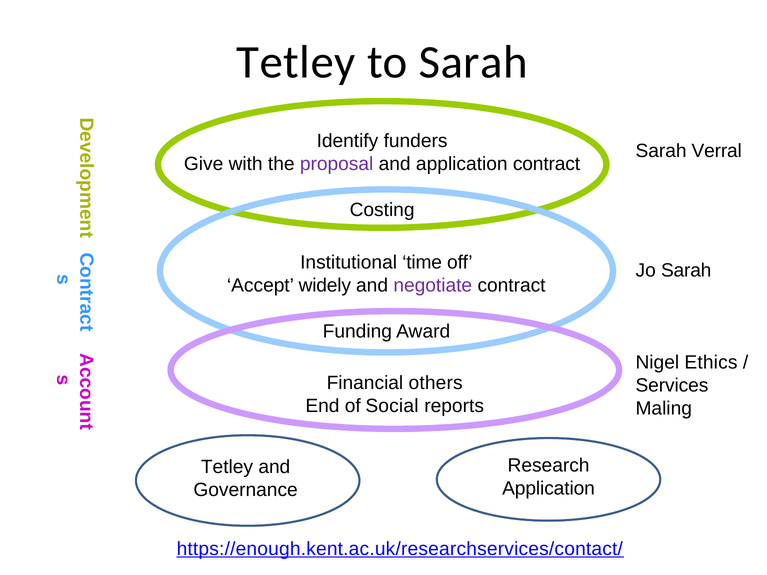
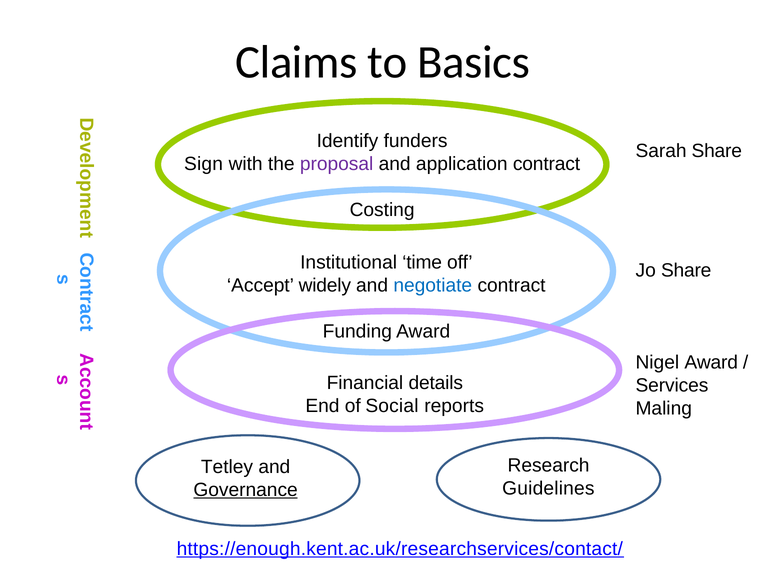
Tetley: Tetley -> Claims (296, 62)
to Sarah: Sarah -> Basics (474, 62)
Sarah Verral: Verral -> Share (717, 151)
Give: Give -> Sign (204, 164)
Jo Sarah: Sarah -> Share (686, 270)
negotiate colour: purple -> blue (433, 286)
Nigel Ethics: Ethics -> Award (711, 363)
others: others -> details (436, 383)
Application: Application -> Guidelines (548, 489)
Governance underline: none -> present (246, 490)
